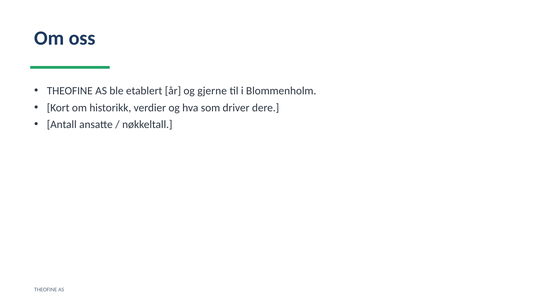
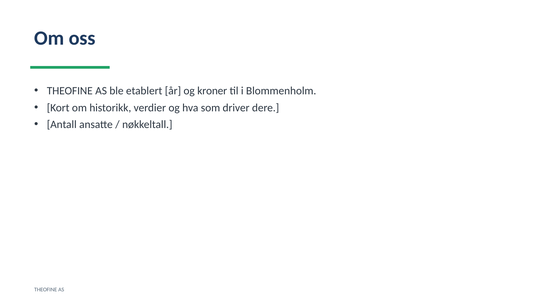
gjerne: gjerne -> kroner (212, 91)
